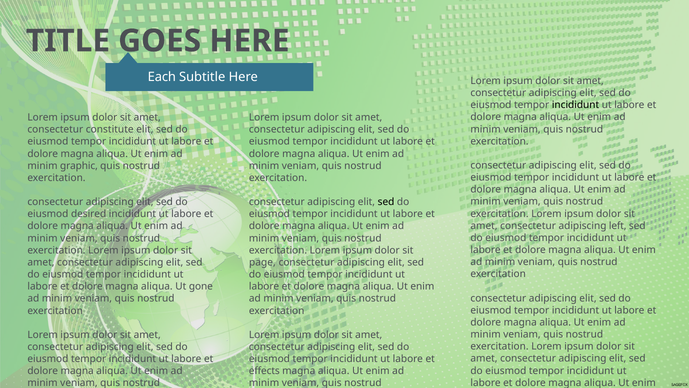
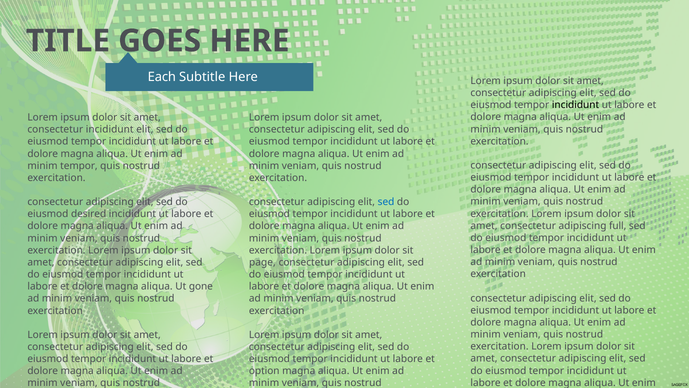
consectetur constitute: constitute -> incididunt (110, 129)
minim graphic: graphic -> tempor (79, 166)
sed colour: black -> blue (386, 202)
left: left -> full (618, 226)
effects: effects -> option (264, 371)
